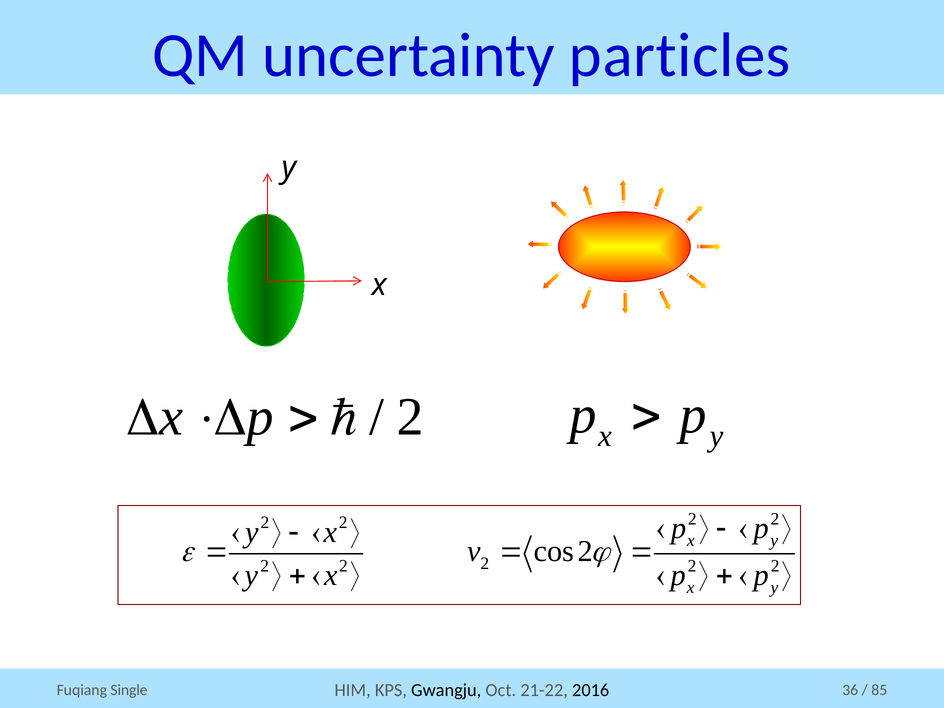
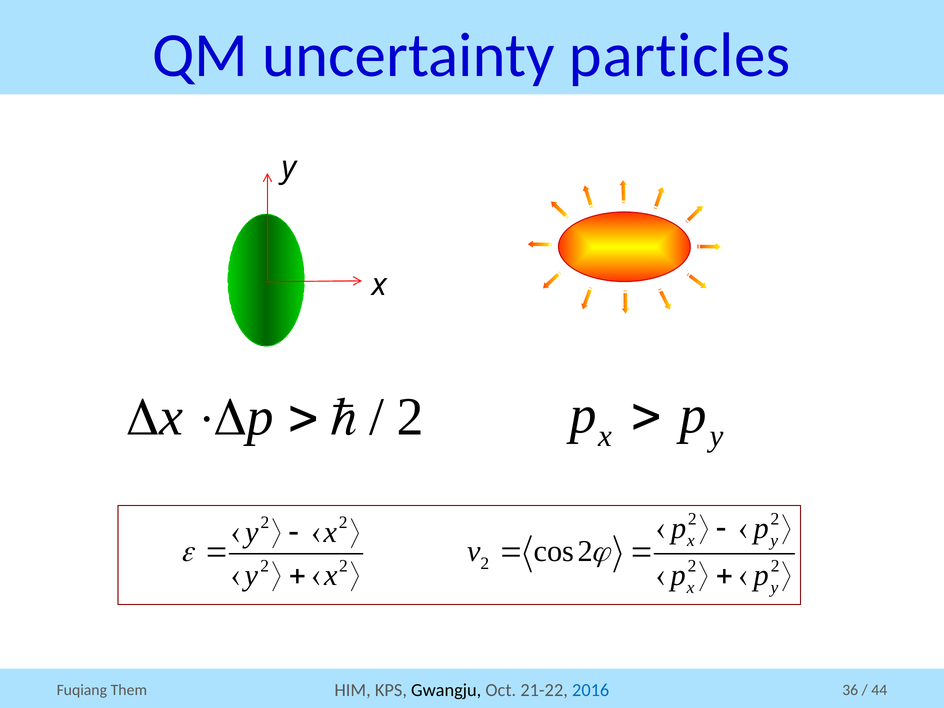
2016 colour: black -> blue (591, 690)
Single: Single -> Them (129, 690)
85: 85 -> 44 (879, 690)
